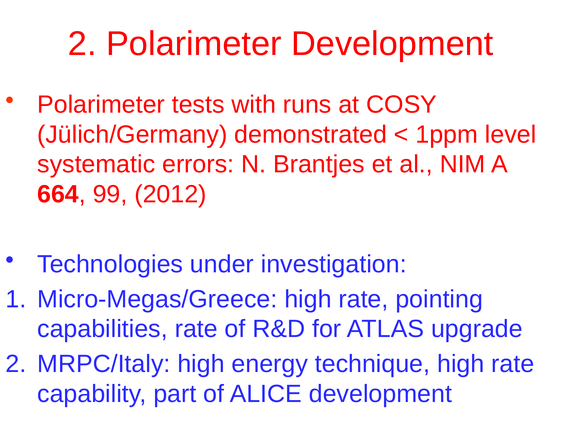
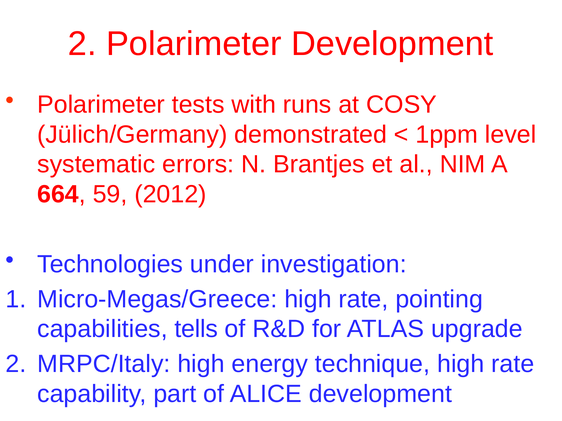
99: 99 -> 59 (110, 195)
capabilities rate: rate -> tells (196, 329)
